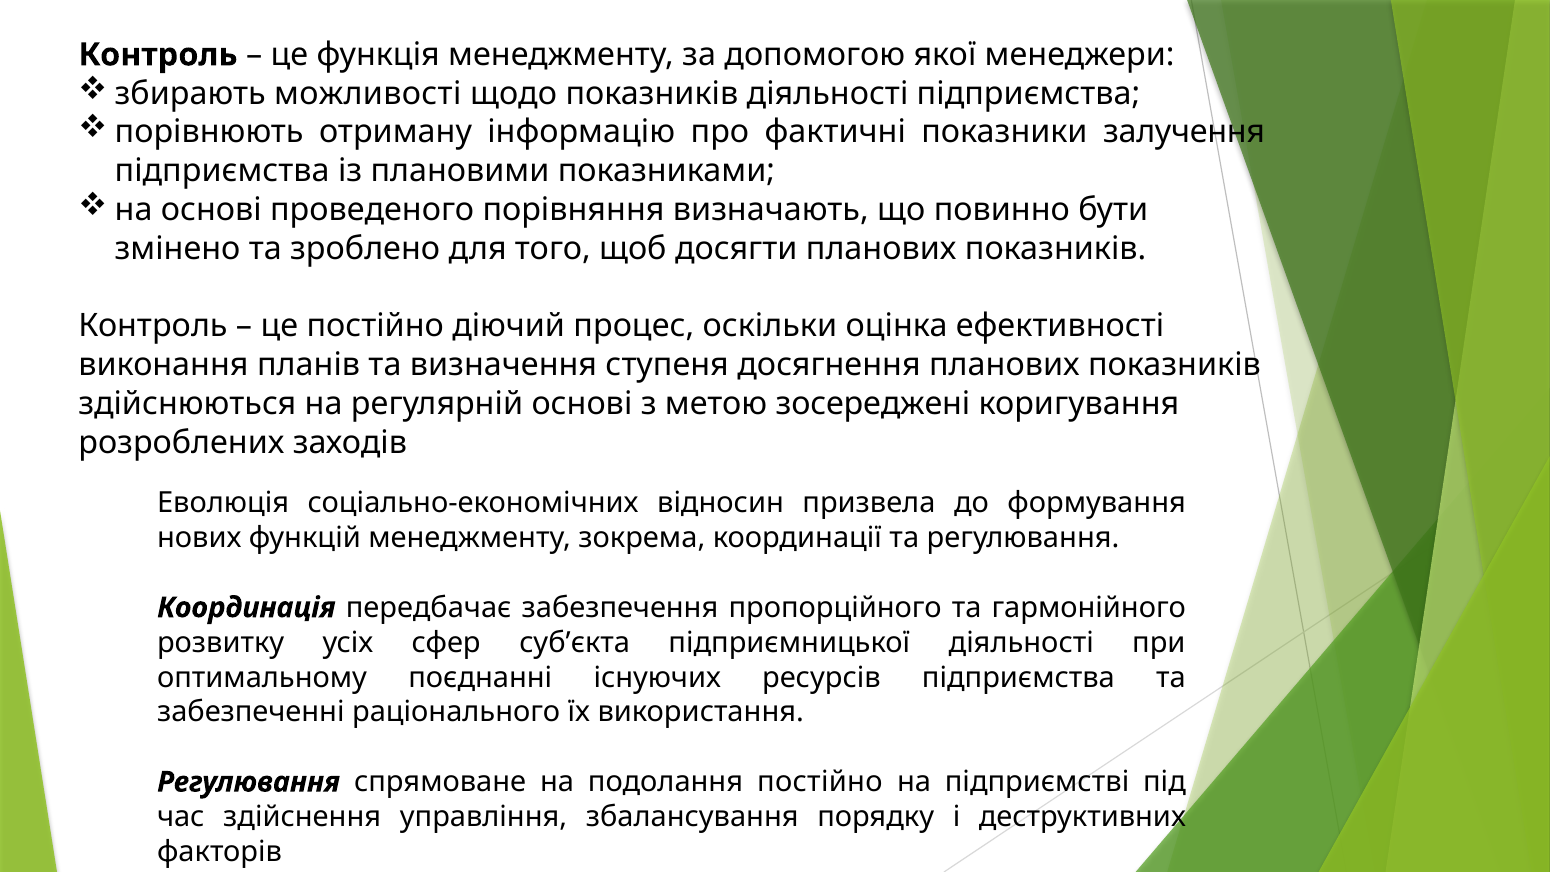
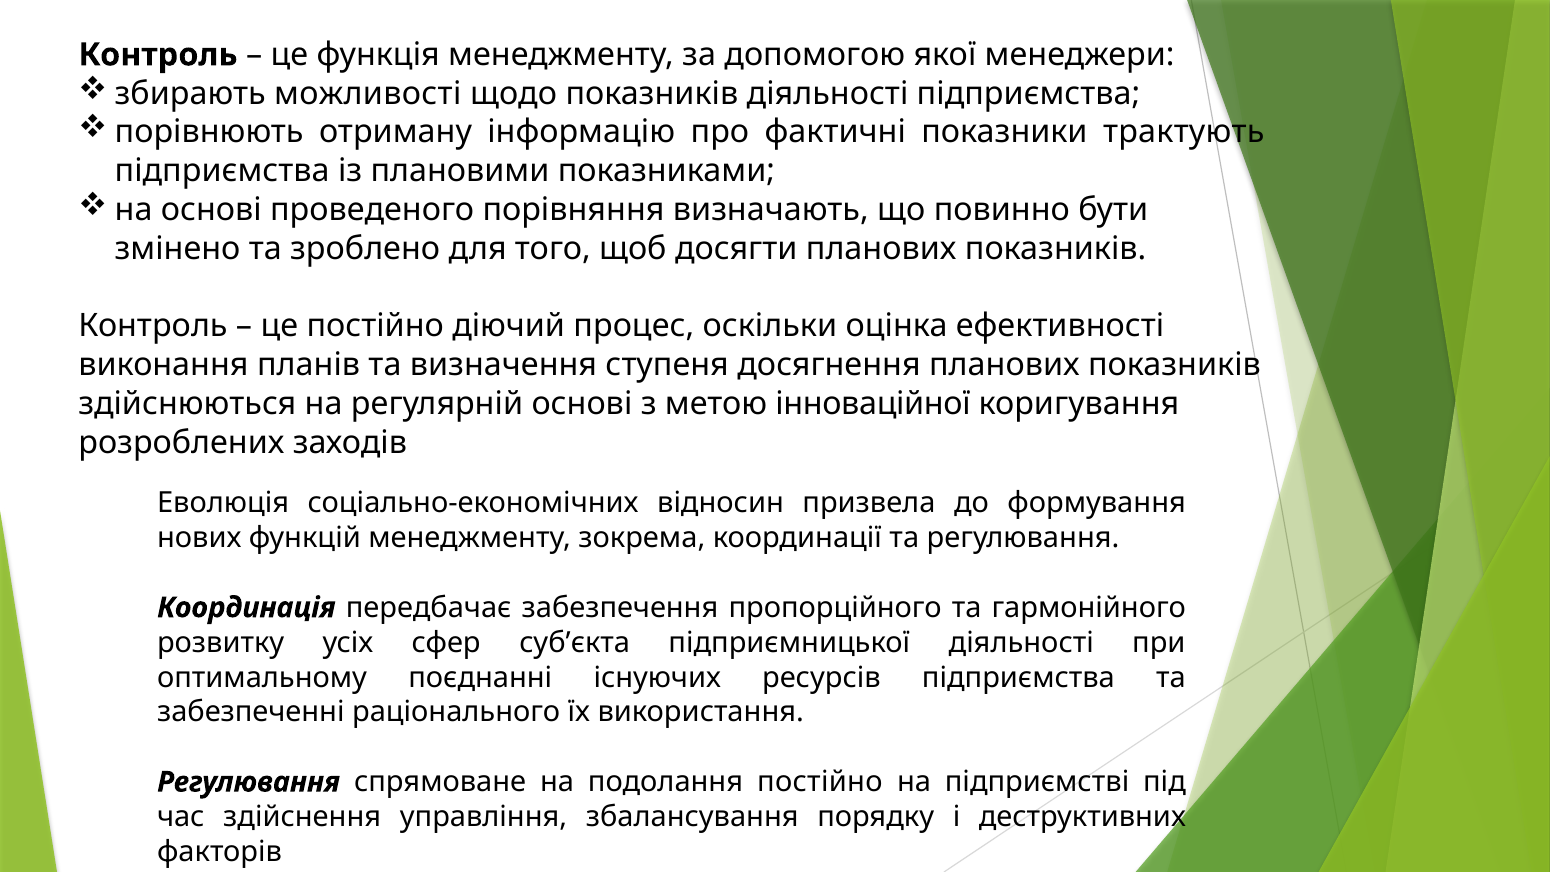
залучення: залучення -> трактують (1184, 132)
зосереджені: зосереджені -> інноваційної (873, 404)
